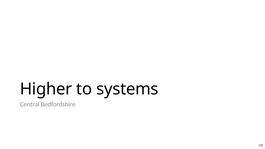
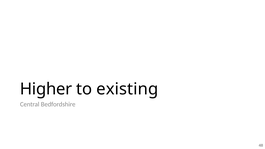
systems: systems -> existing (127, 89)
